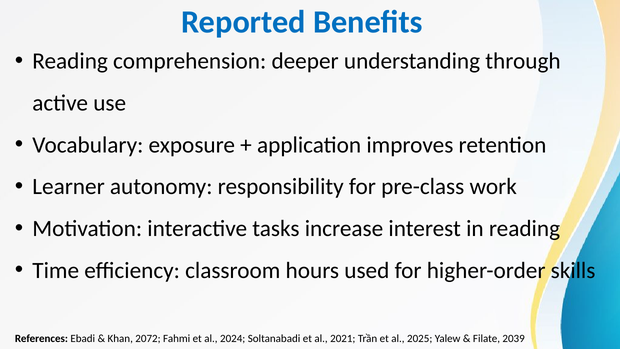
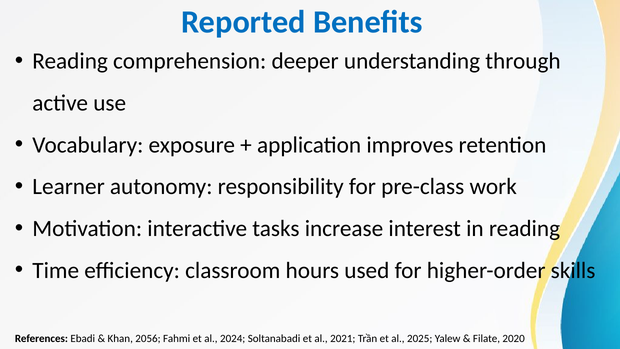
2072: 2072 -> 2056 (148, 338)
2039: 2039 -> 2020 (514, 338)
